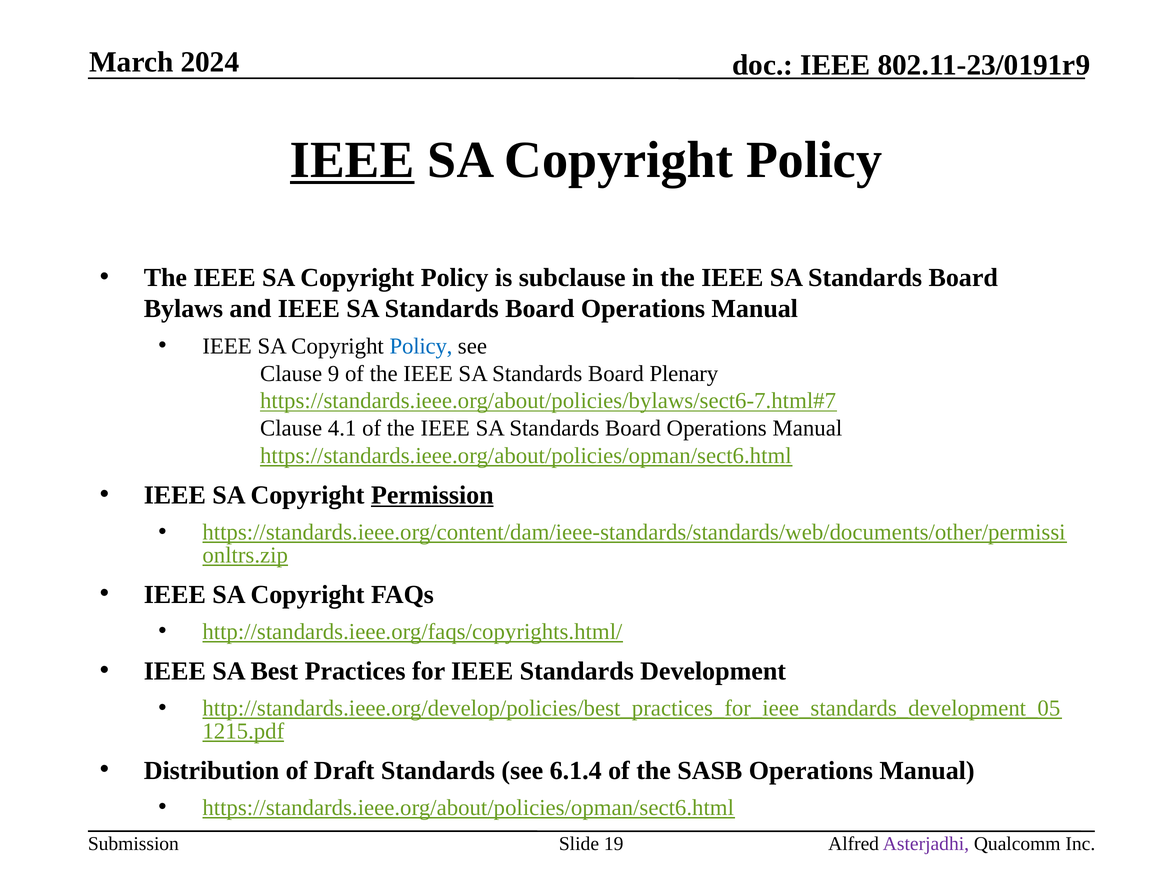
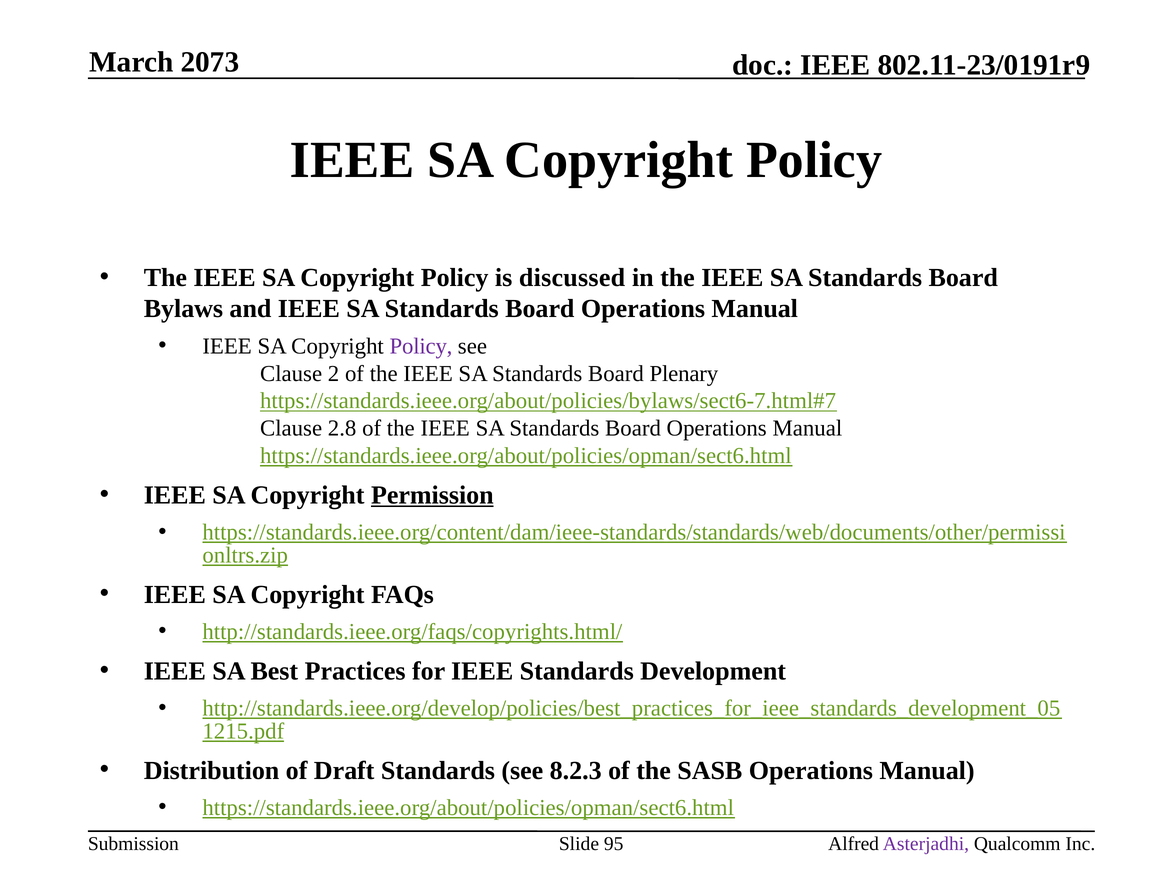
2024: 2024 -> 2073 (210, 62)
IEEE underline: present -> none (352, 160)
subclause: subclause -> discussed (572, 277)
Policy colour: blue -> purple (421, 346)
9: 9 -> 2 (334, 373)
4.1: 4.1 -> 2.8 (342, 428)
6.1.4: 6.1.4 -> 8.2.3 (576, 770)
19: 19 -> 95 (614, 844)
